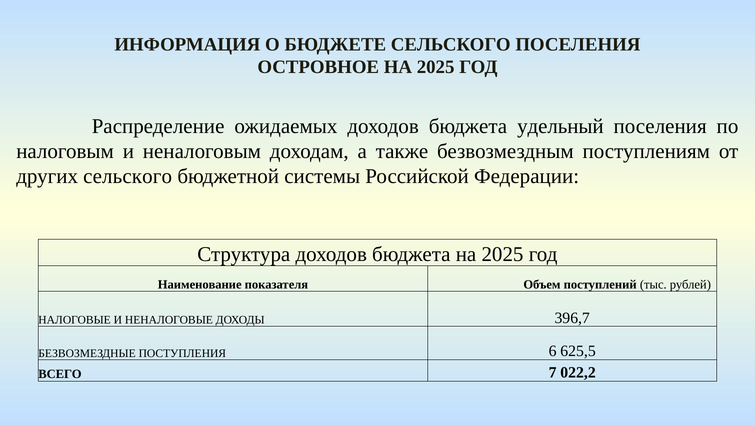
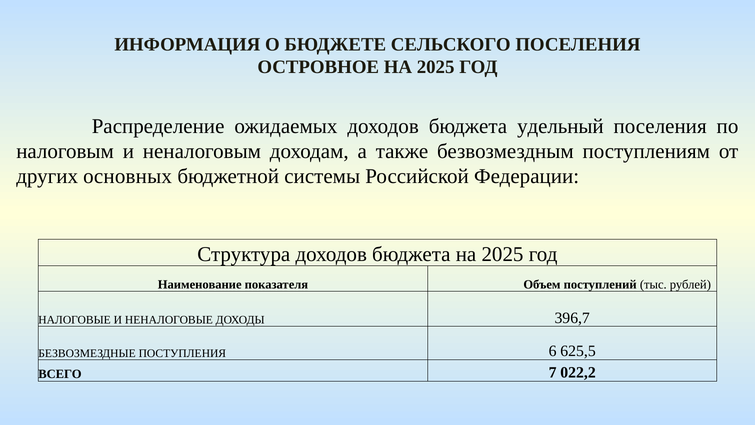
других сельского: сельского -> основных (128, 176)
